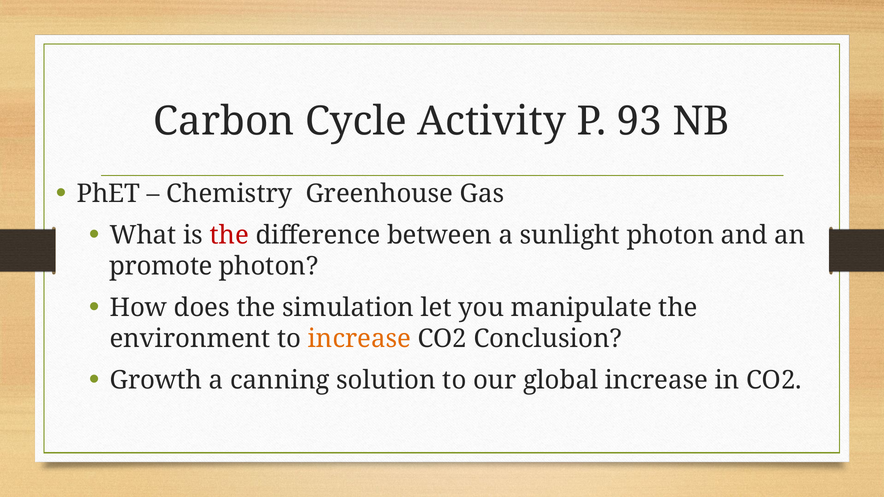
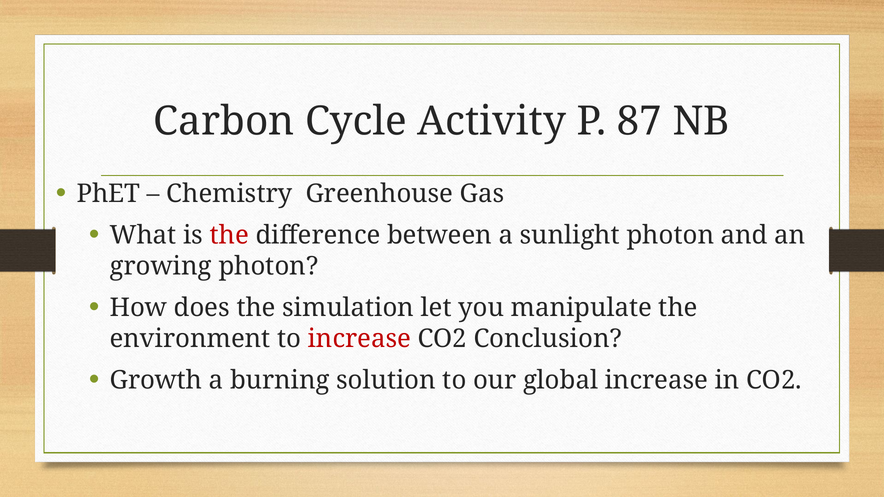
93: 93 -> 87 (639, 121)
promote: promote -> growing (161, 266)
increase colour: orange -> red (359, 339)
canning: canning -> burning (280, 380)
